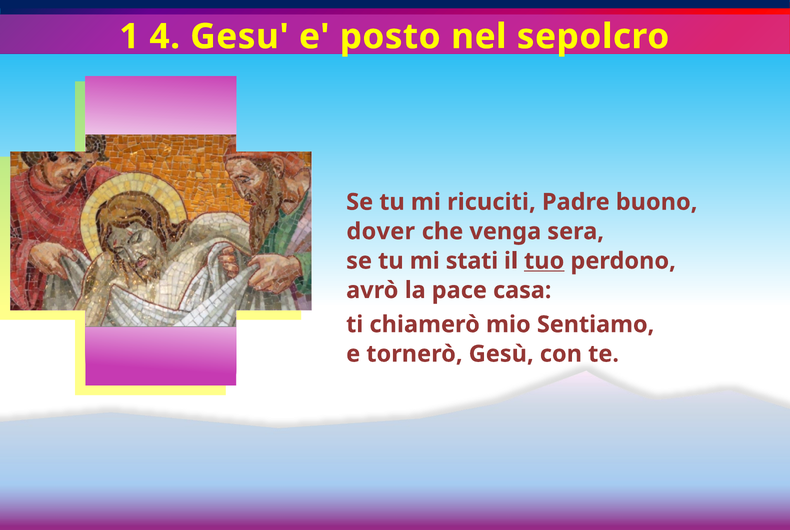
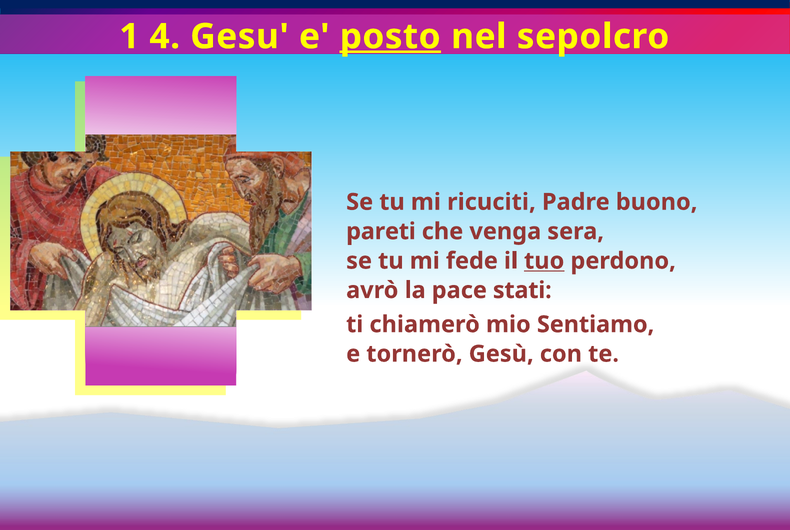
posto underline: none -> present (390, 37)
dover: dover -> pareti (381, 231)
stati: stati -> fede (472, 261)
casa: casa -> stati (522, 290)
